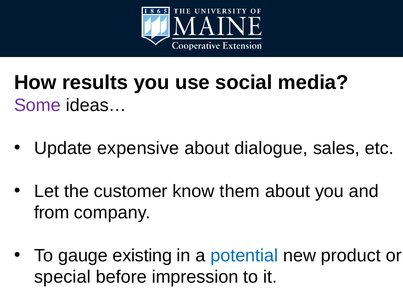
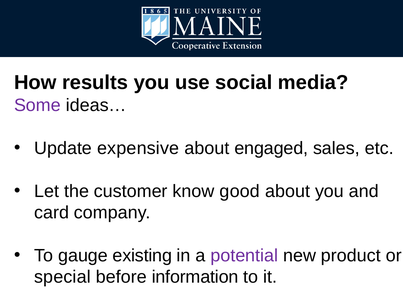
dialogue: dialogue -> engaged (271, 148)
them: them -> good (240, 191)
from: from -> card (52, 213)
potential colour: blue -> purple (244, 256)
impression: impression -> information (195, 277)
